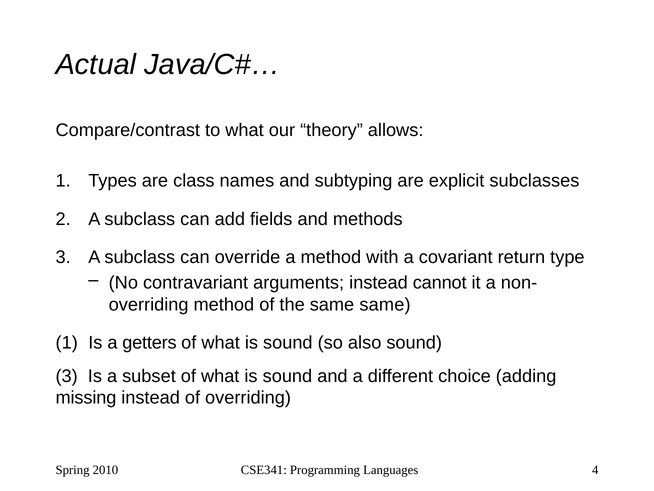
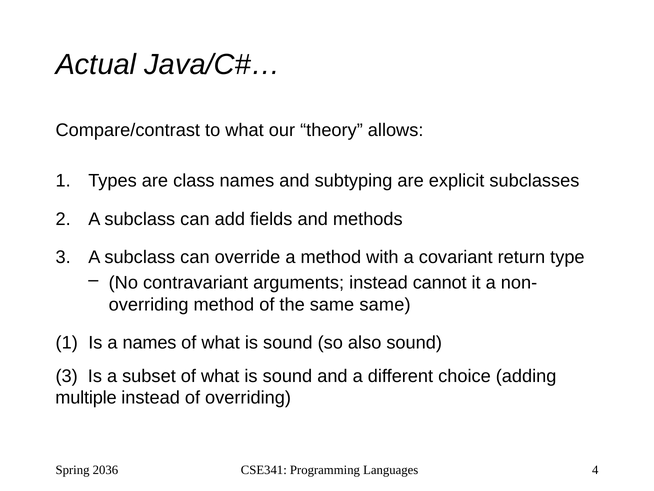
a getters: getters -> names (149, 343)
missing: missing -> multiple (86, 397)
2010: 2010 -> 2036 (105, 470)
